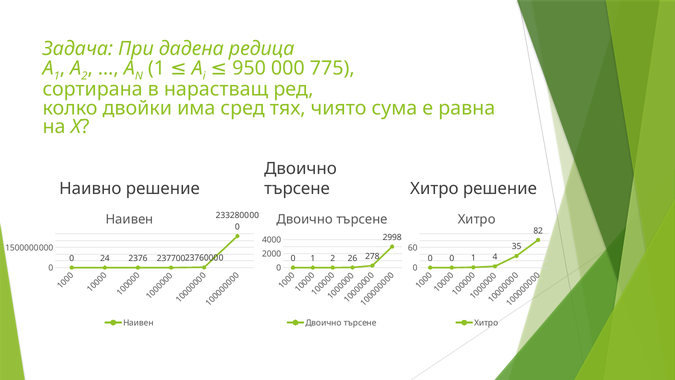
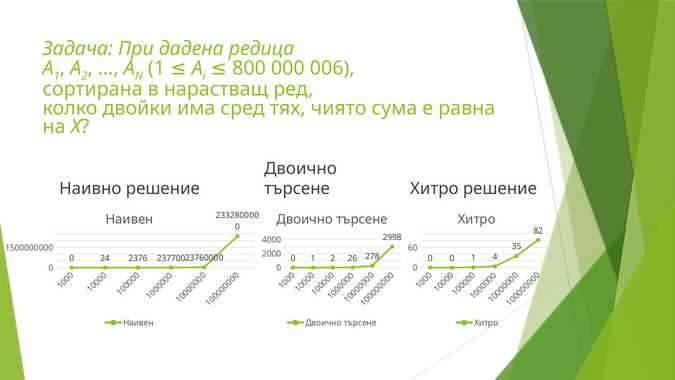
950: 950 -> 800 (249, 68)
775: 775 -> 006 (332, 68)
